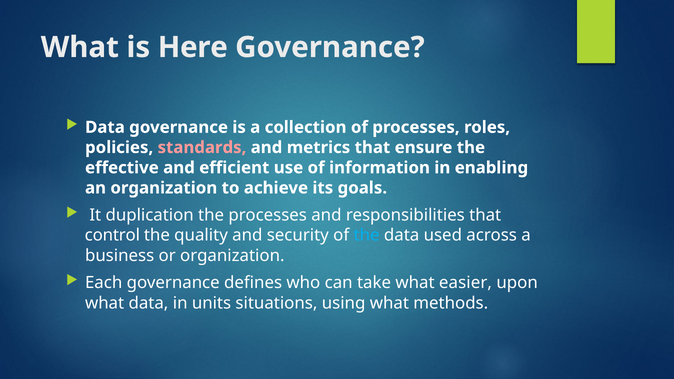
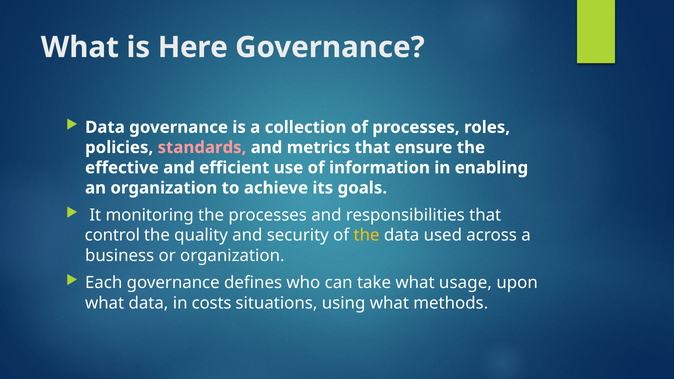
duplication: duplication -> monitoring (150, 215)
the colour: light blue -> yellow (367, 235)
easier: easier -> usage (465, 283)
units: units -> costs (212, 303)
